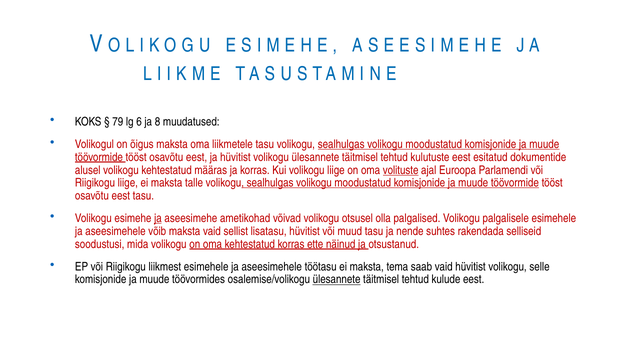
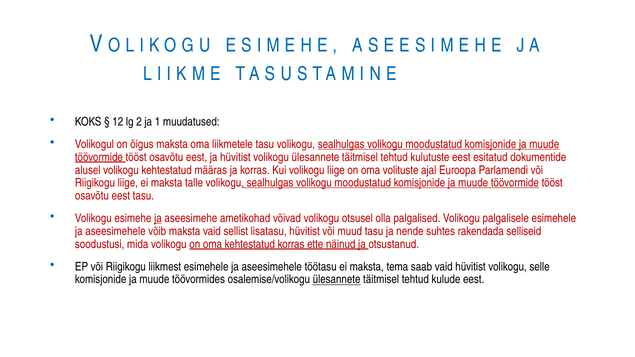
79: 79 -> 12 (118, 122)
6: 6 -> 2 (139, 122)
8: 8 -> 1 (158, 122)
volituste underline: present -> none (401, 170)
